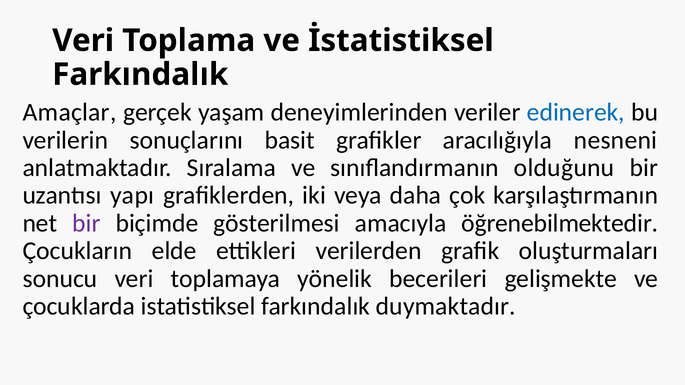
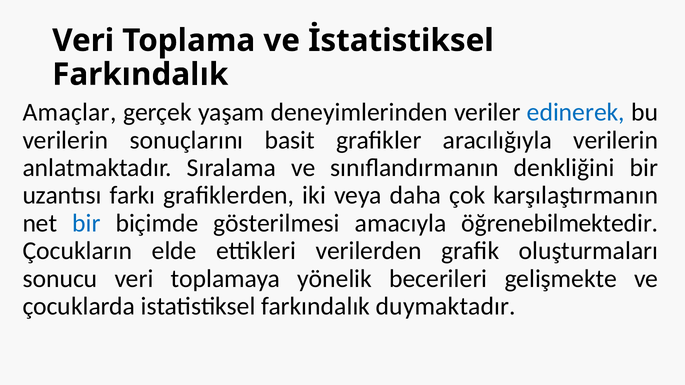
aracılığıyla nesneni: nesneni -> verilerin (616, 140)
olduğunu: olduğunu -> denkliğini (564, 168)
yapı: yapı -> farkı (132, 196)
bir colour: purple -> blue (86, 223)
